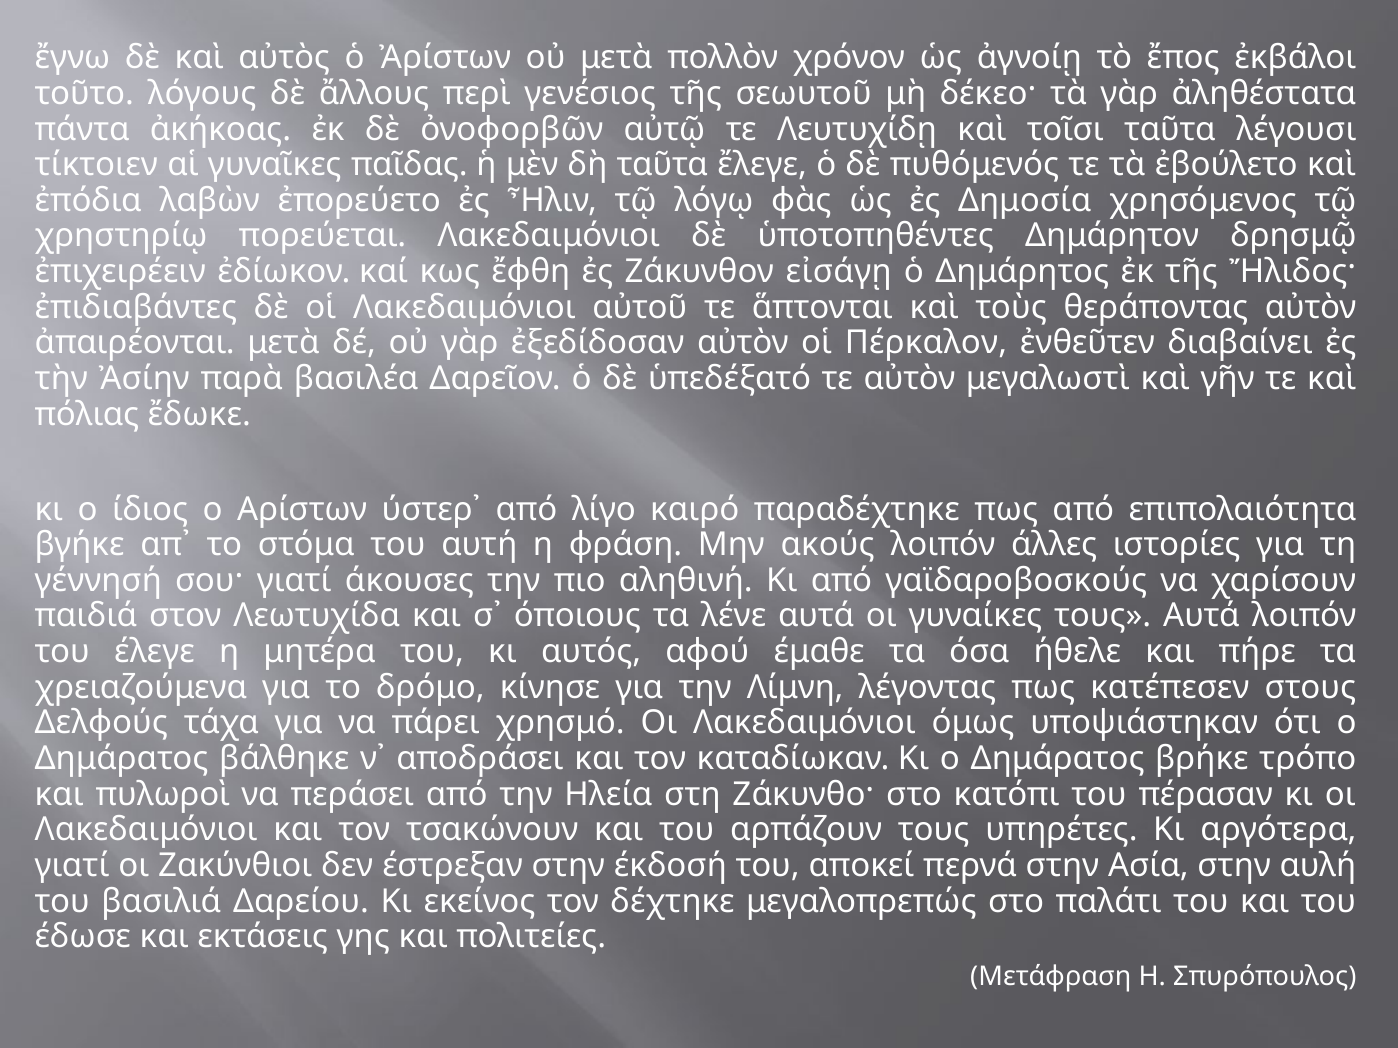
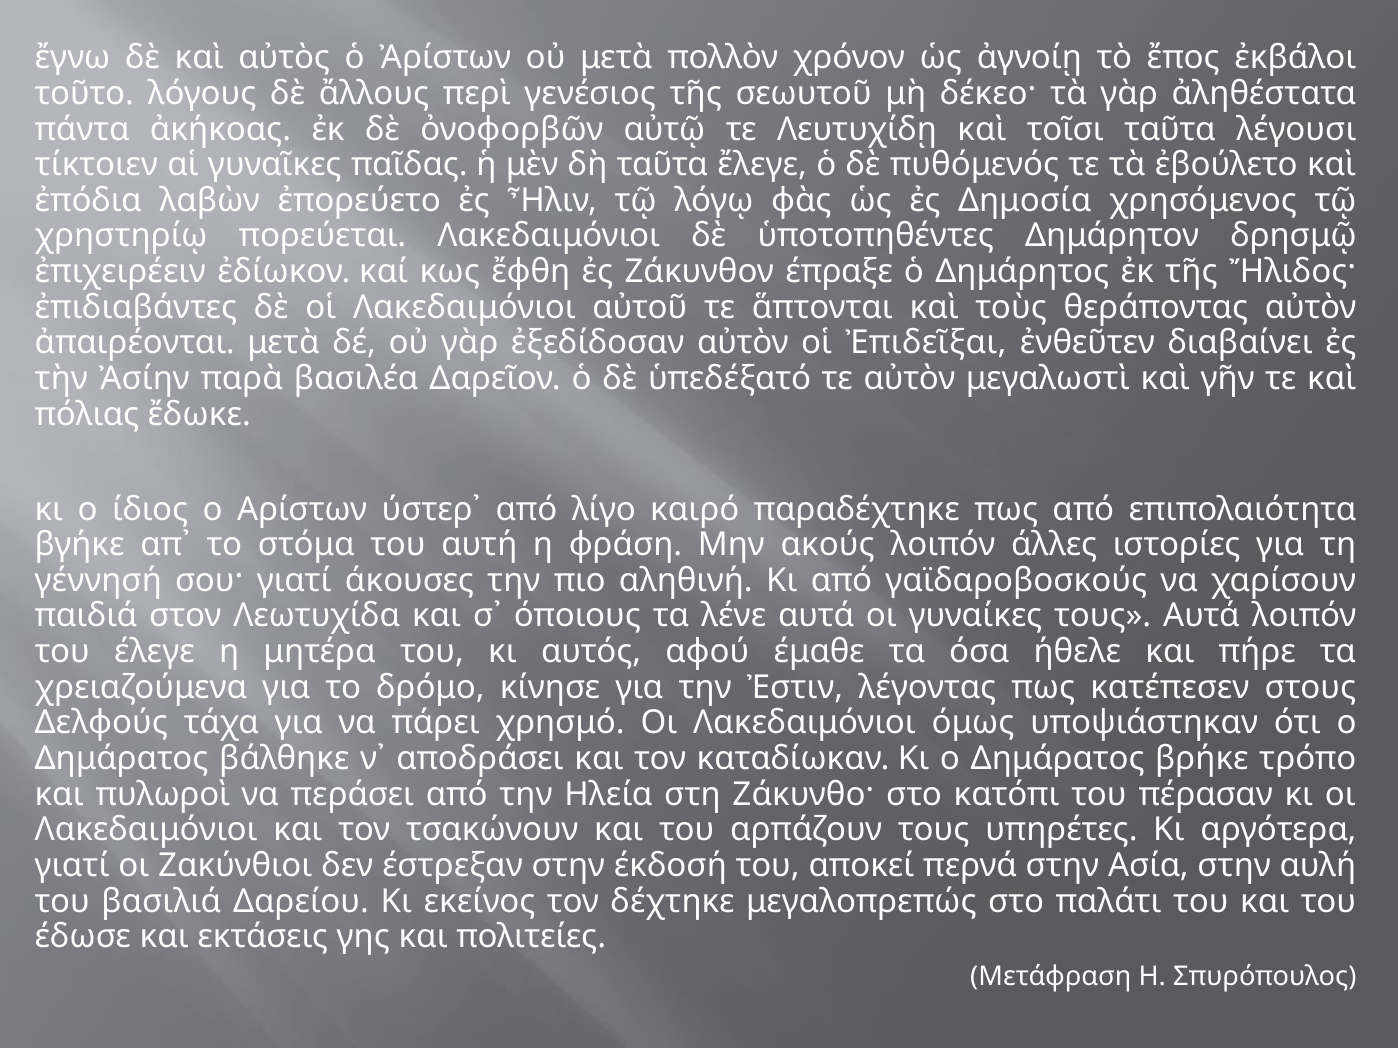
εἰσάγῃ: εἰσάγῃ -> έπραξε (839, 272)
Πέρκαλον: Πέρκαλον -> Ἐπιδεῖξαι (926, 343)
Λίμνη: Λίμνη -> Ἐστιν (795, 688)
